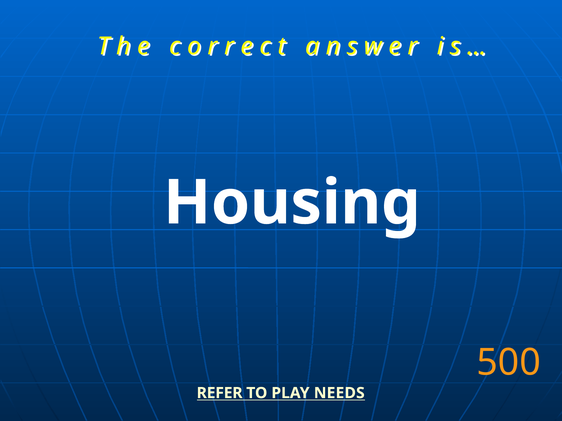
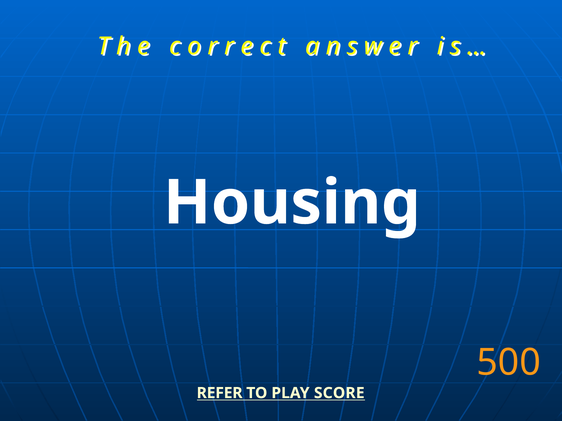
NEEDS: NEEDS -> SCORE (339, 393)
